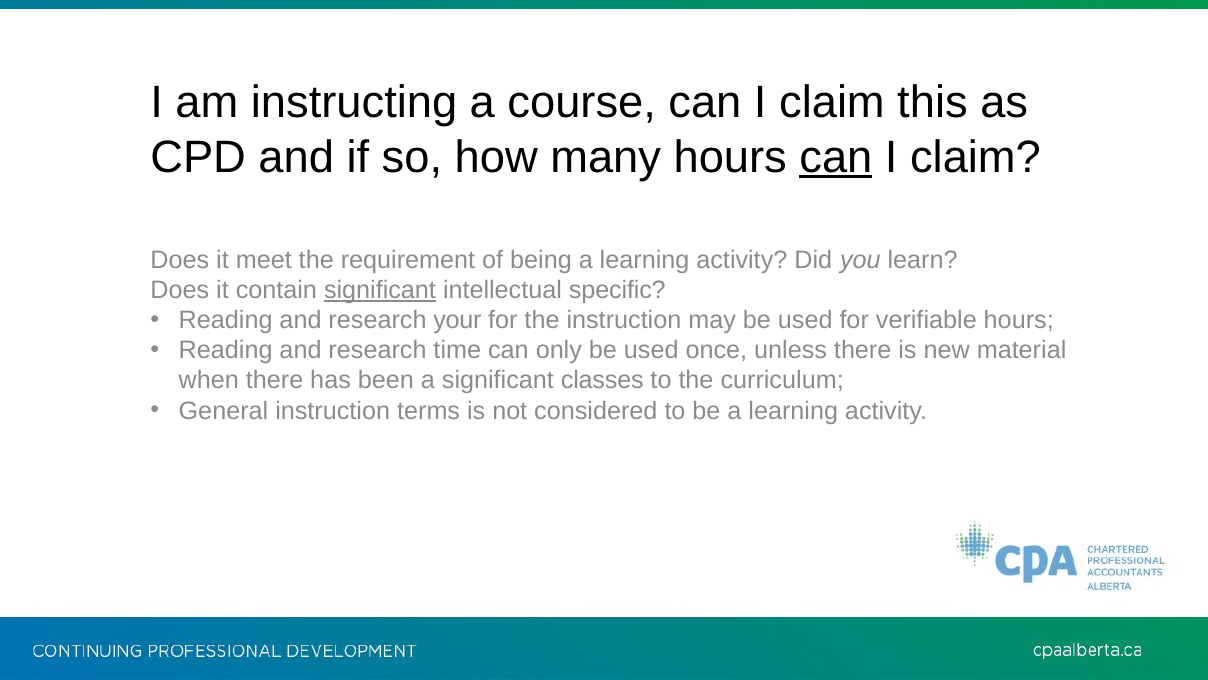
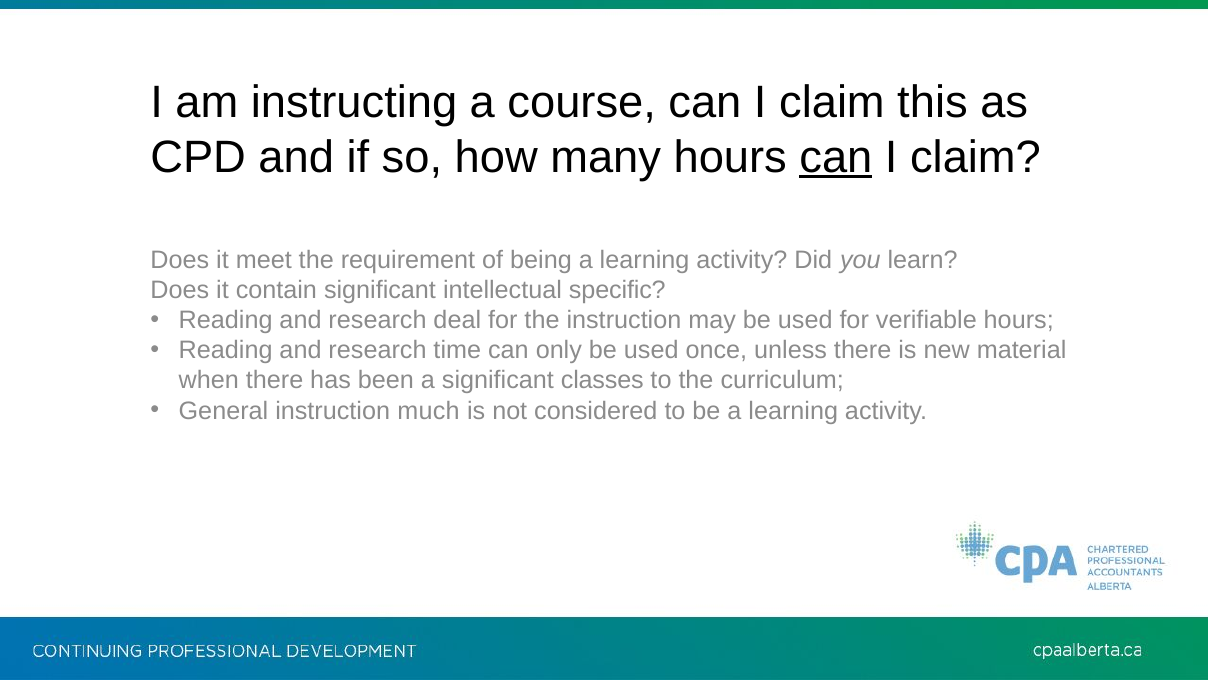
significant underline: present -> none (380, 290)
your: your -> deal (457, 320)
terms: terms -> much (428, 411)
